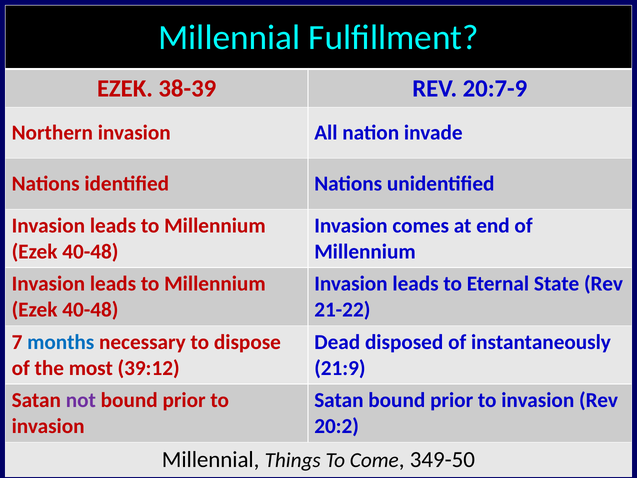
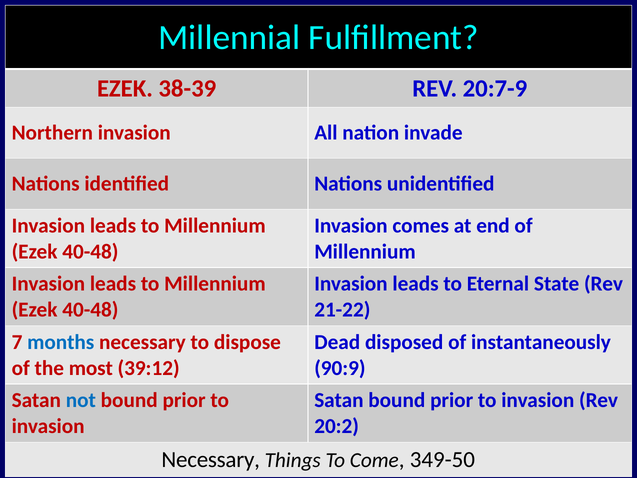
21:9: 21:9 -> 90:9 (340, 368)
not colour: purple -> blue (81, 400)
Millennial: Millennial -> Necessary (211, 460)
